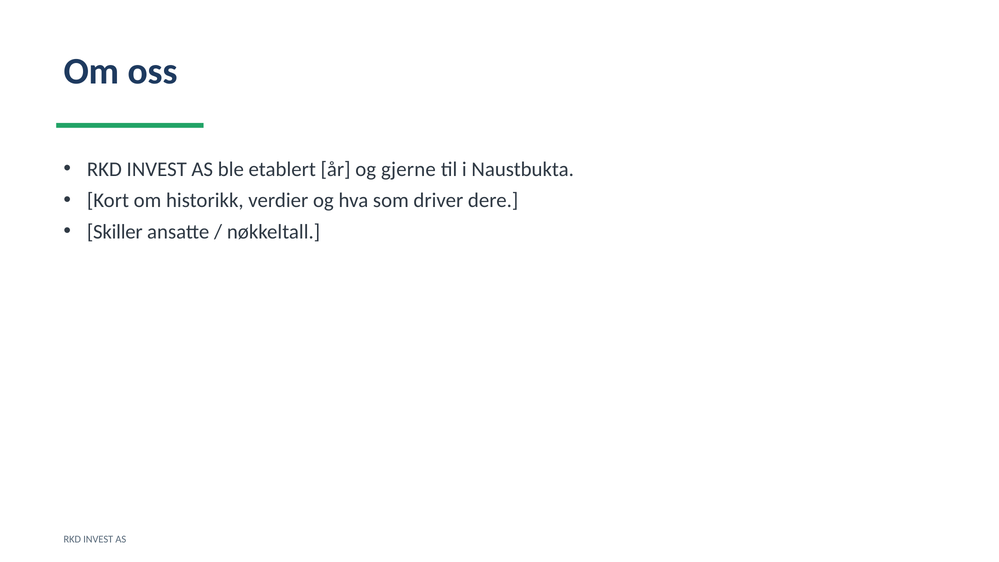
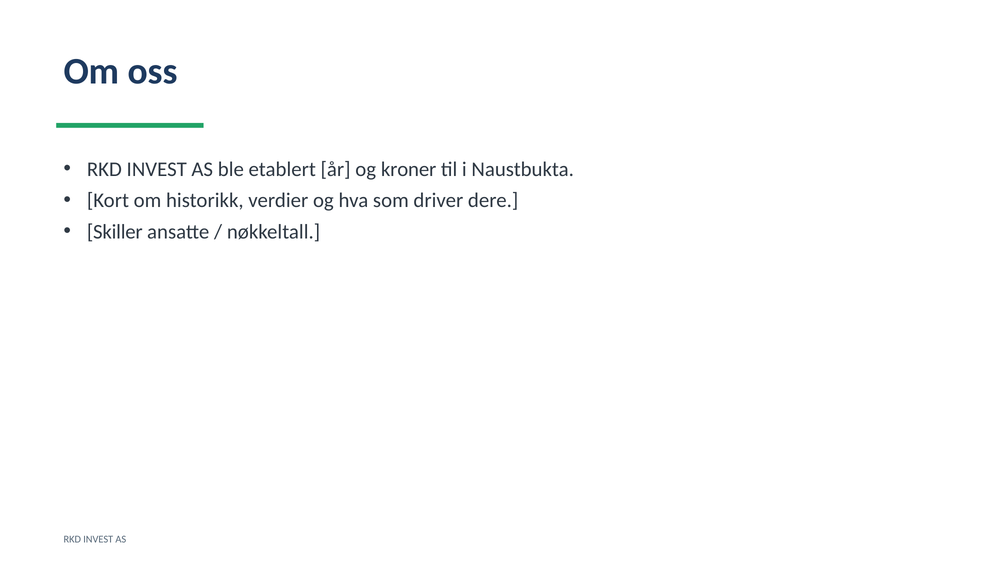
gjerne: gjerne -> kroner (409, 169)
